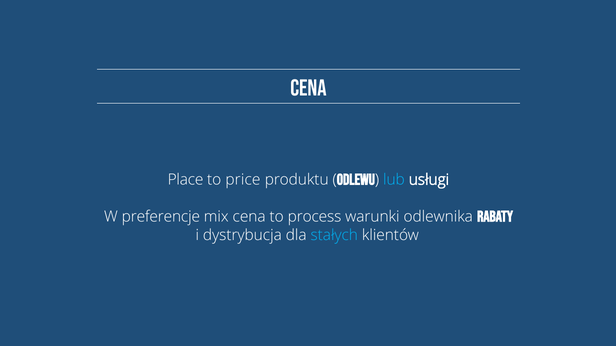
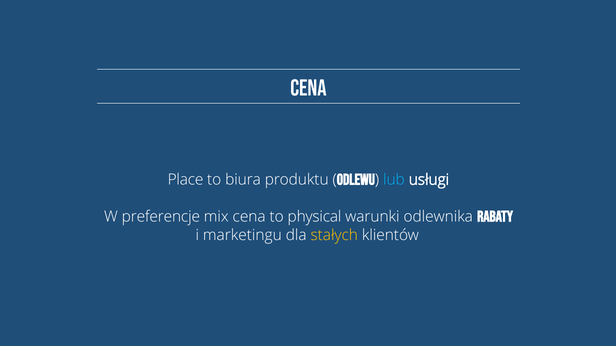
price: price -> biura (243, 180)
process: process -> physical (315, 217)
dystrybucja: dystrybucja -> marketingu (242, 235)
stałych colour: light blue -> yellow (334, 235)
